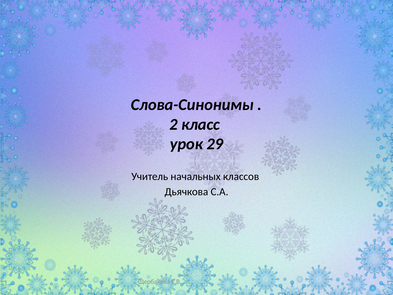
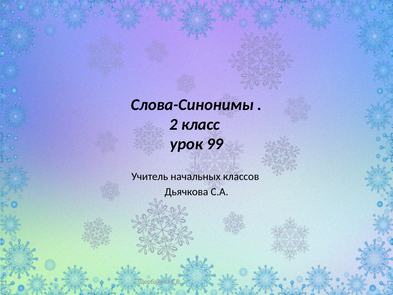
29: 29 -> 99 (215, 144)
